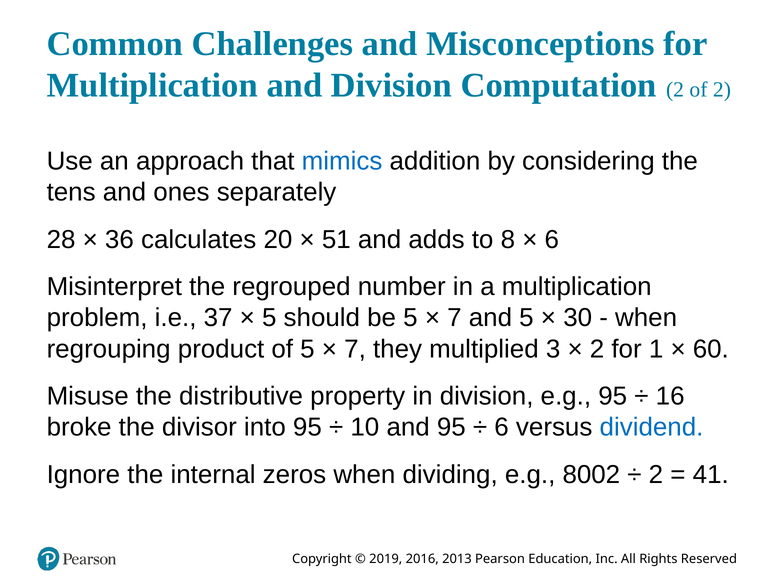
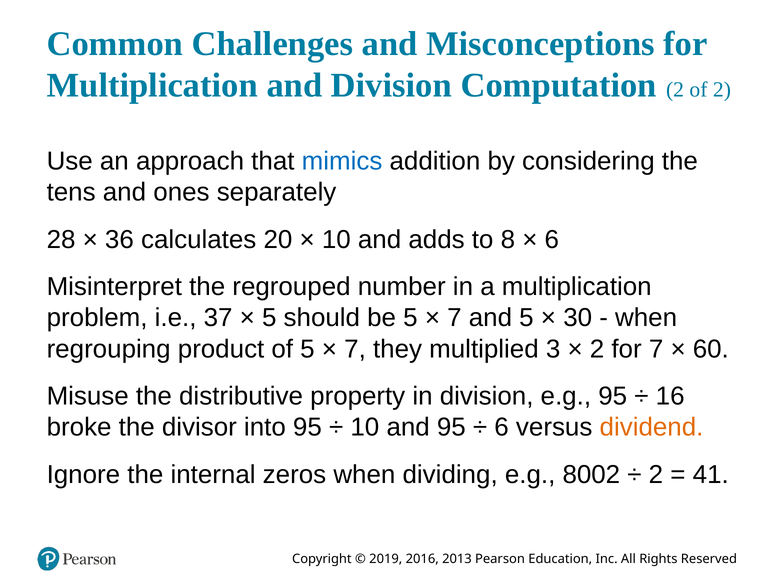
51: 51 -> 10 (336, 240)
for 1: 1 -> 7 (656, 349)
dividend colour: blue -> orange (652, 428)
